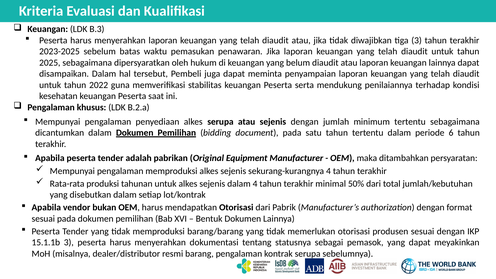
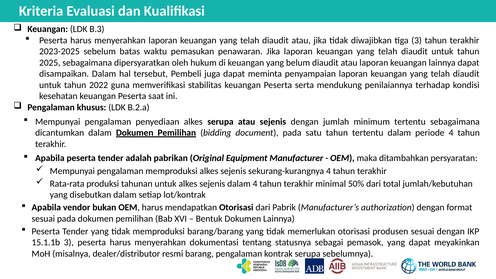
periode 6: 6 -> 4 (451, 133)
